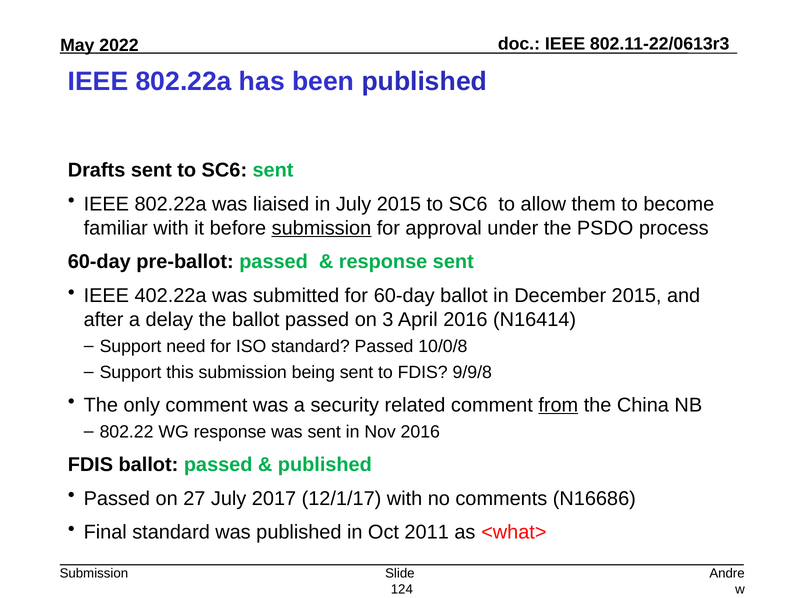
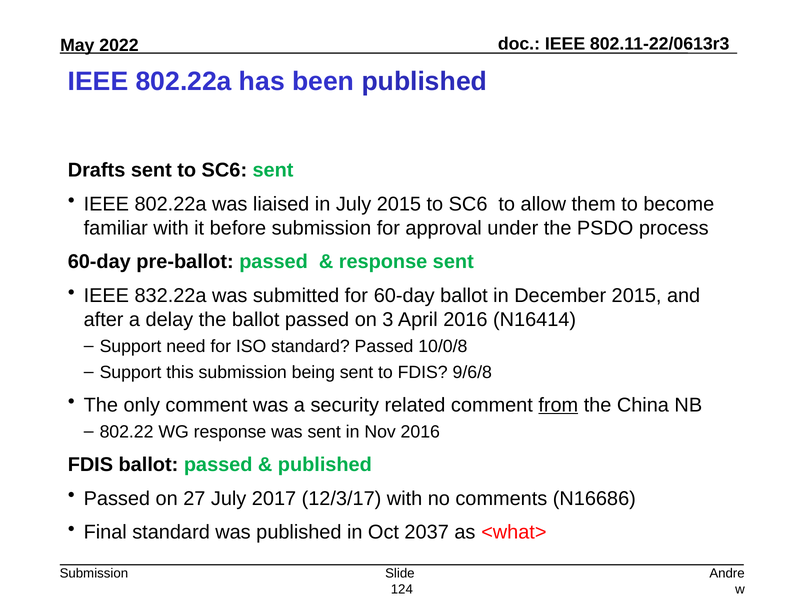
submission underline: present -> none (321, 228)
402.22a: 402.22a -> 832.22a (171, 296)
9/9/8: 9/9/8 -> 9/6/8 (472, 372)
12/1/17: 12/1/17 -> 12/3/17 (342, 498)
2011: 2011 -> 2037 (427, 532)
